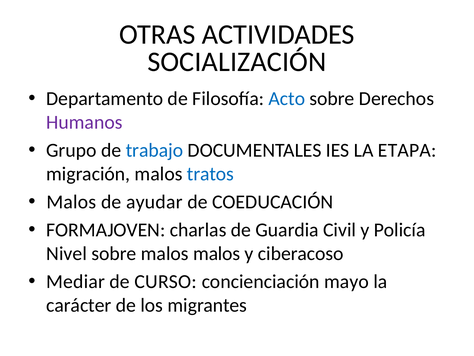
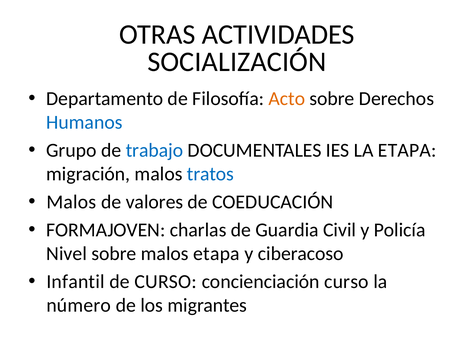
Acto colour: blue -> orange (287, 99)
Humanos colour: purple -> blue (84, 122)
ayudar: ayudar -> valores (154, 202)
malos malos: malos -> etapa (216, 253)
Mediar: Mediar -> Infantil (76, 281)
concienciación mayo: mayo -> curso (346, 281)
carácter: carácter -> número (79, 305)
